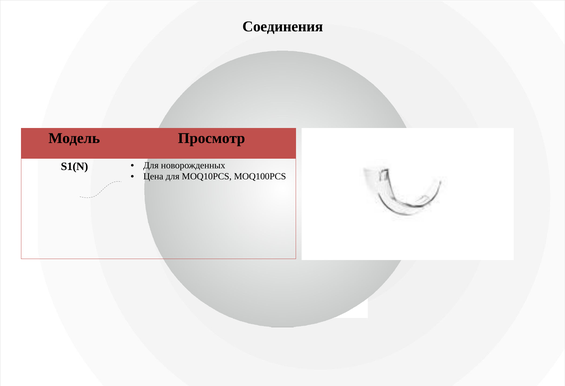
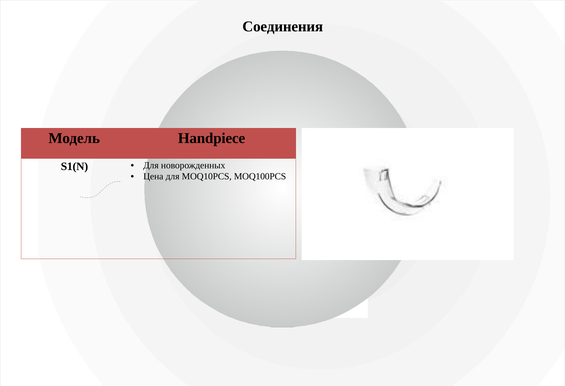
Просмотр: Просмотр -> Handpiece (212, 138)
